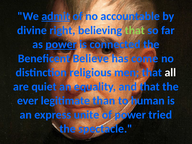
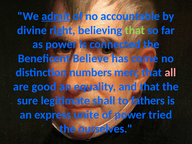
power underline: present -> none (61, 44)
religious: religious -> numbers (91, 72)
all colour: white -> pink (170, 72)
quiet: quiet -> good (44, 87)
ever: ever -> sure (28, 101)
than: than -> shall (104, 101)
human: human -> fathers (148, 101)
spectacle: spectacle -> ourselves (105, 129)
